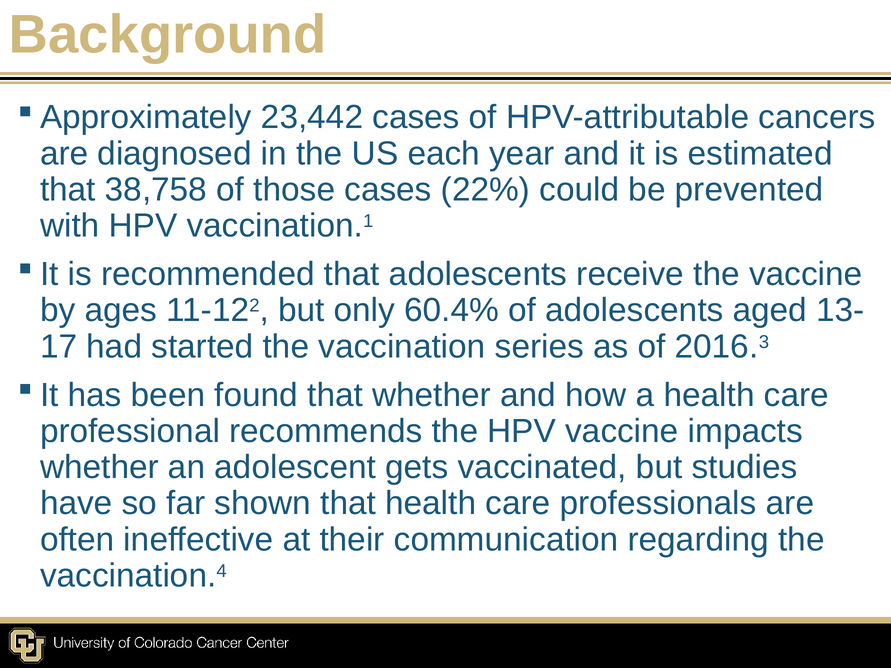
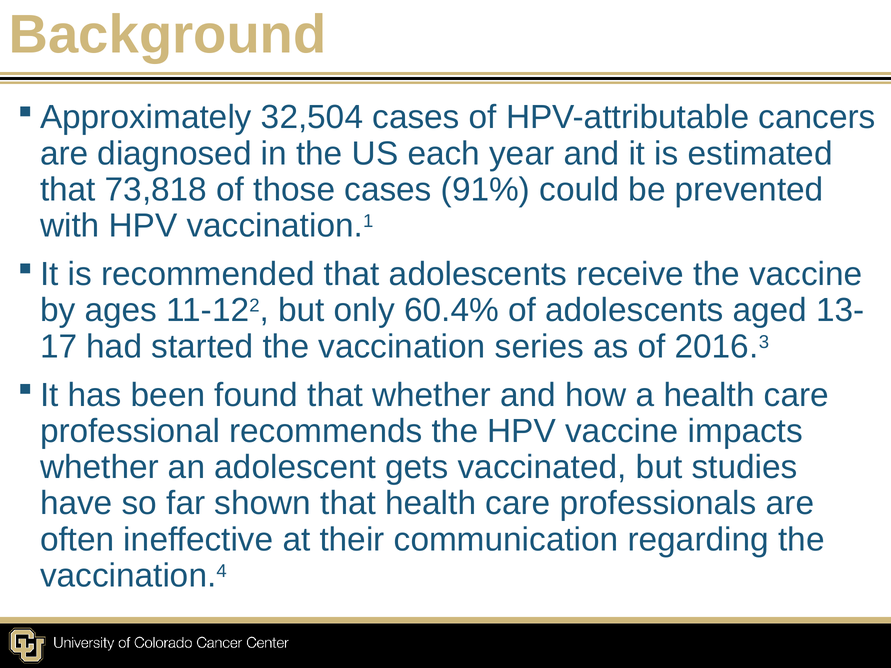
23,442: 23,442 -> 32,504 (312, 117)
38,758: 38,758 -> 73,818 (156, 190)
22%: 22% -> 91% (486, 190)
